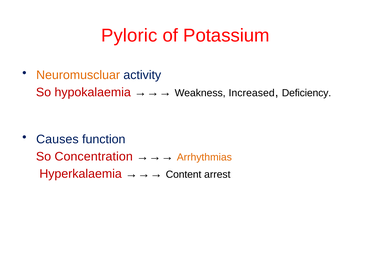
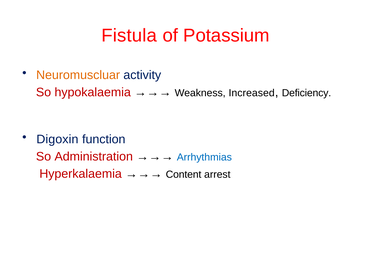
Pyloric: Pyloric -> Fistula (129, 36)
Causes: Causes -> Digoxin (57, 139)
Concentration: Concentration -> Administration (94, 157)
Arrhythmias colour: orange -> blue (204, 157)
